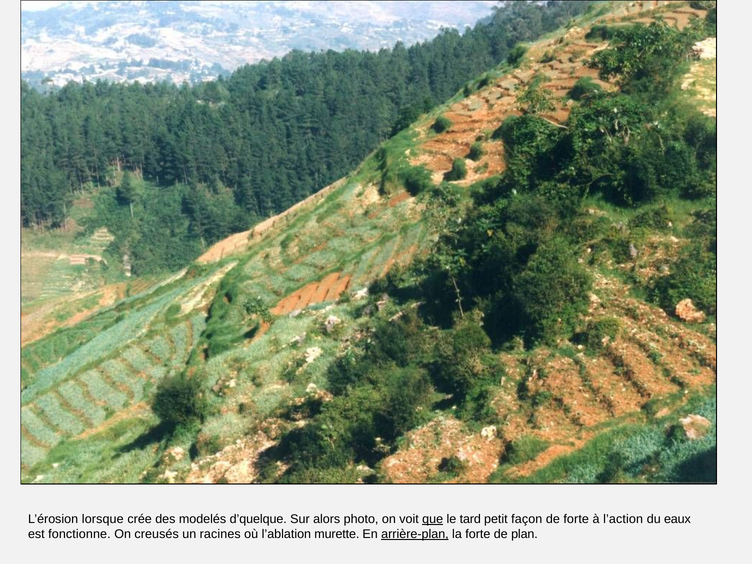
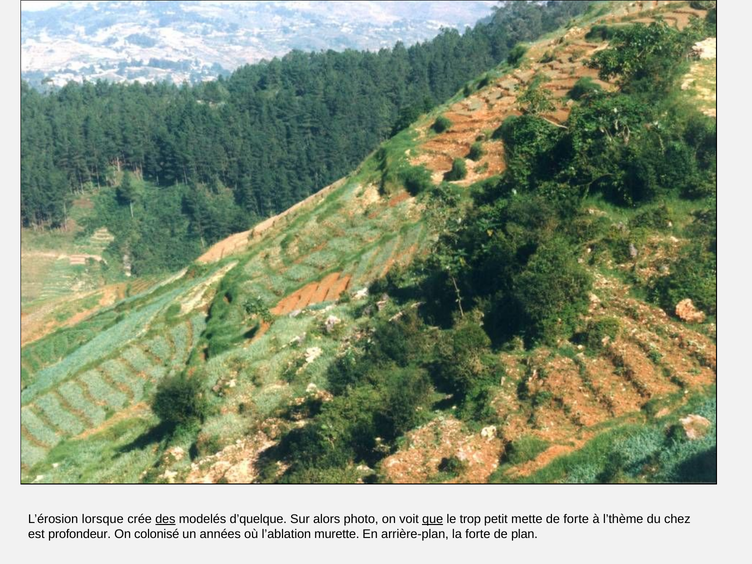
des underline: none -> present (165, 519)
tard: tard -> trop (470, 519)
façon: façon -> mette (527, 519)
l’action: l’action -> l’thème (623, 519)
eaux: eaux -> chez (677, 519)
fonctionne: fonctionne -> profondeur (80, 534)
creusés: creusés -> colonisé (157, 534)
racines: racines -> années (220, 534)
arrière-plan underline: present -> none (415, 534)
